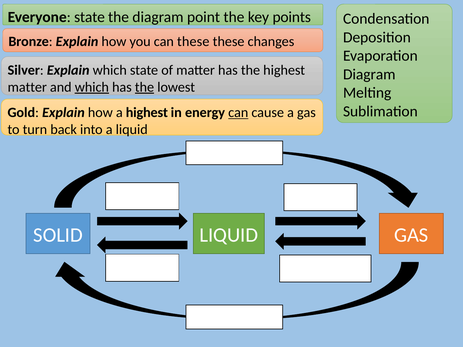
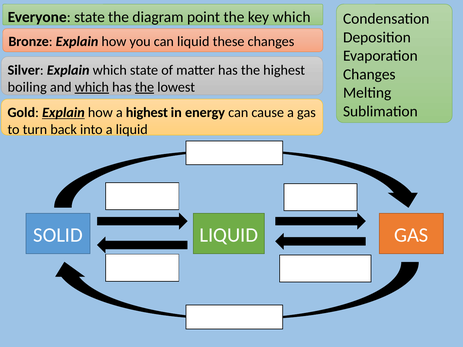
key points: points -> which (292, 17)
can these: these -> liquid (193, 42)
Diagram: Diagram -> Changes (369, 74)
matter: matter -> boiling (27, 87)
Explain underline: none -> present (63, 113)
can underline: present -> none (238, 113)
